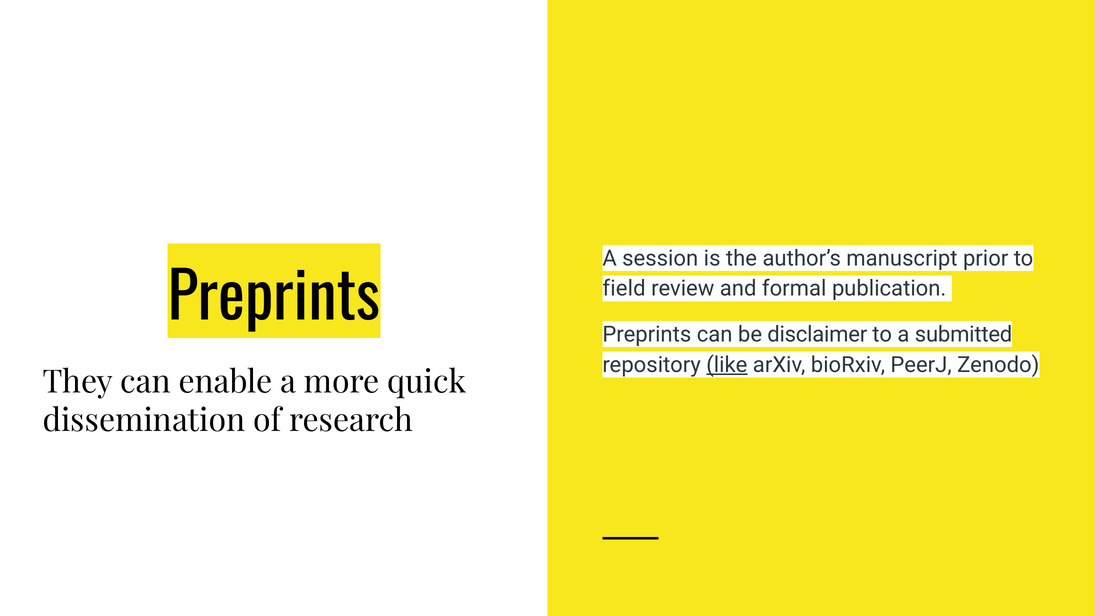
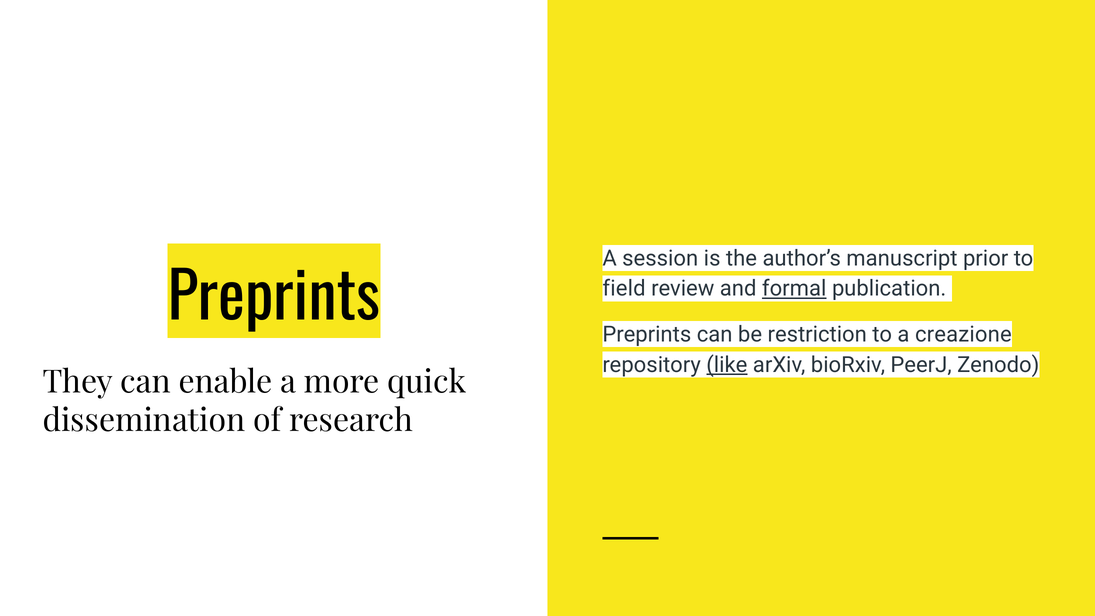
formal underline: none -> present (794, 289)
disclaimer: disclaimer -> restriction (817, 334)
submitted: submitted -> creazione (963, 334)
